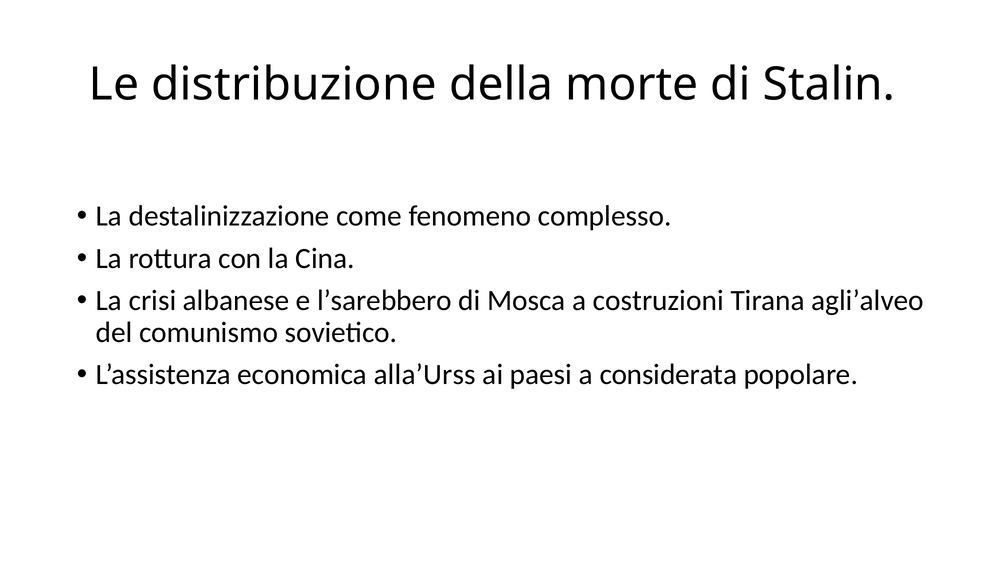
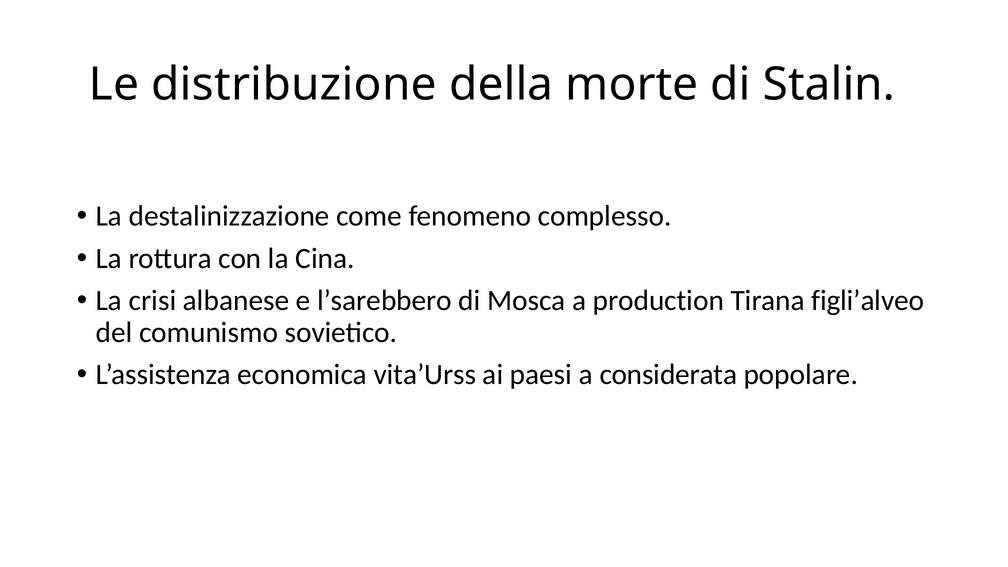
costruzioni: costruzioni -> production (658, 301)
agli’alveo: agli’alveo -> figli’alveo (868, 301)
alla’Urss: alla’Urss -> vita’Urss (425, 375)
